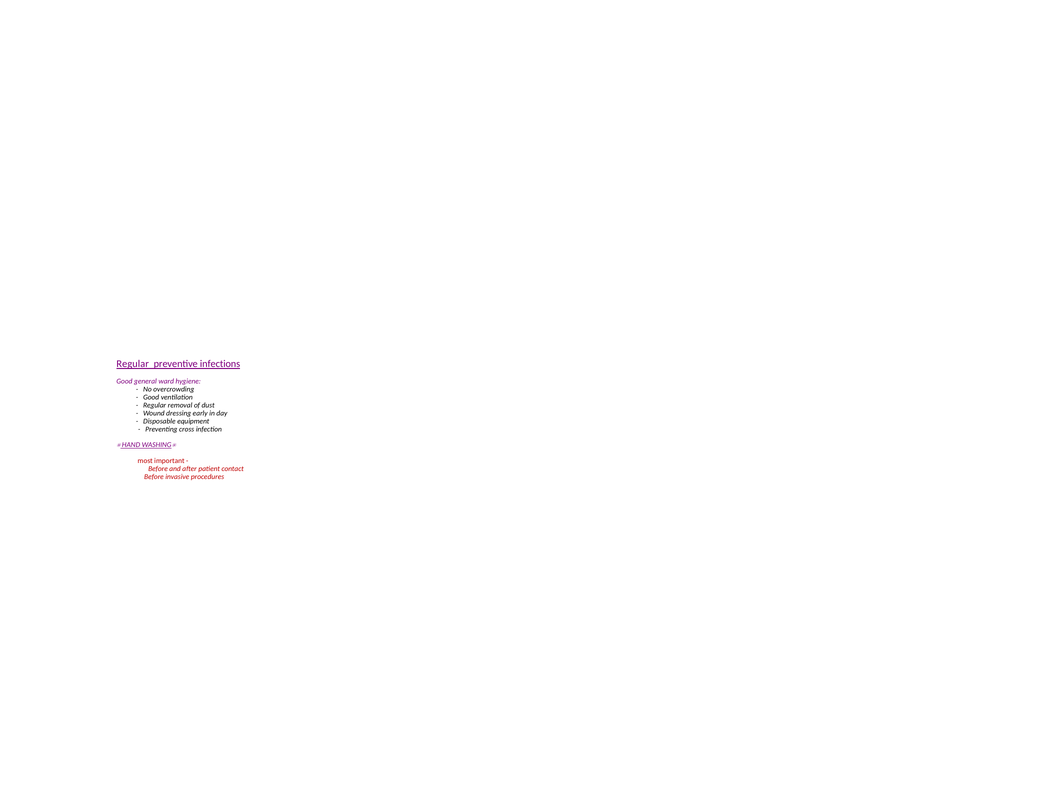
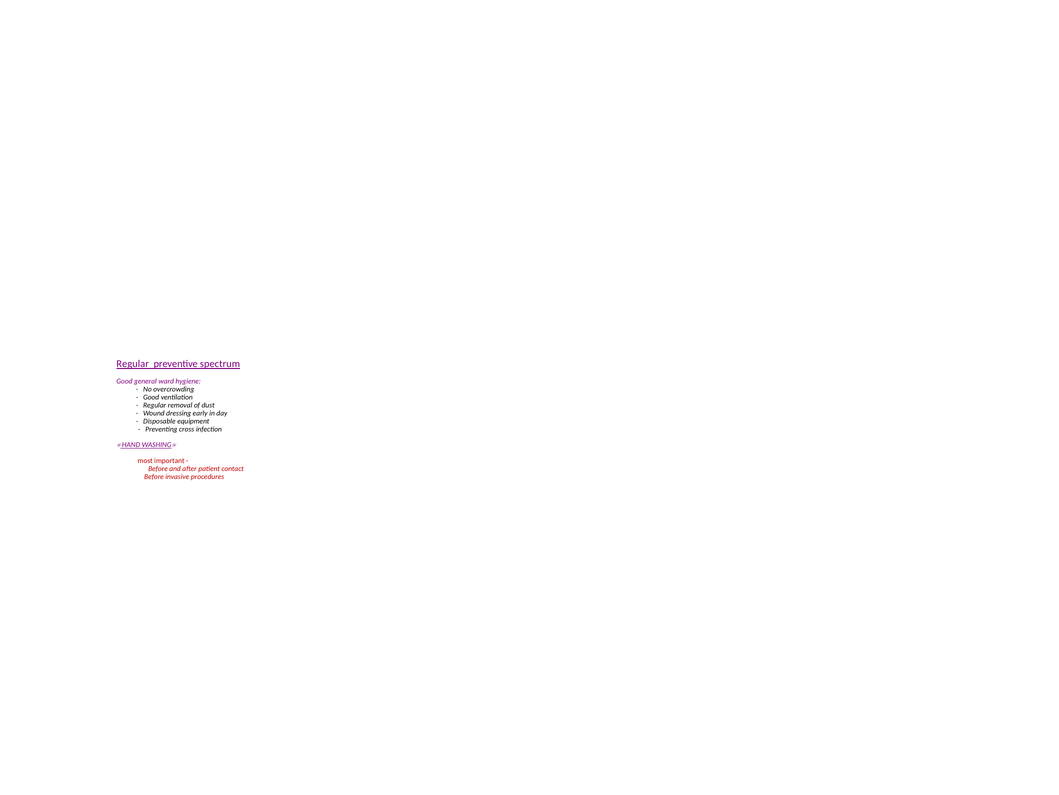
infections: infections -> spectrum (220, 364)
